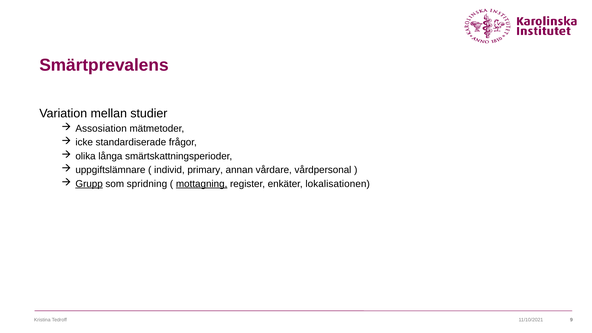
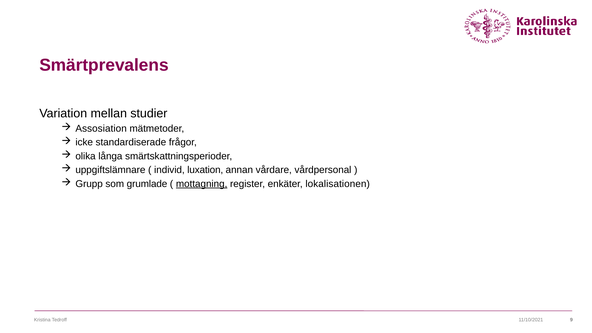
primary: primary -> luxation (205, 170)
Grupp underline: present -> none (89, 184)
spridning: spridning -> grumlade (147, 184)
